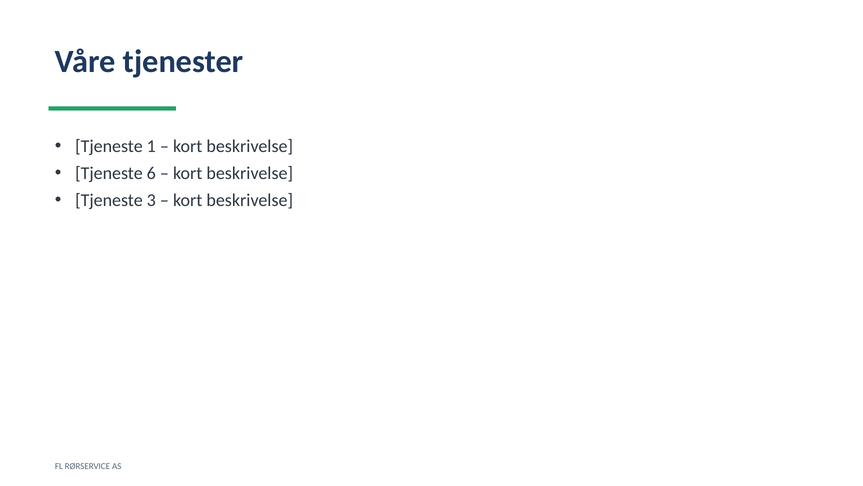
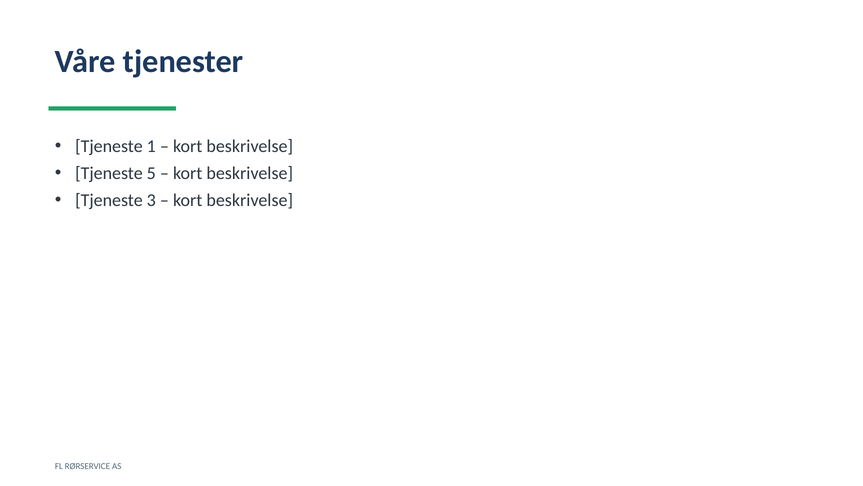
6: 6 -> 5 (151, 173)
